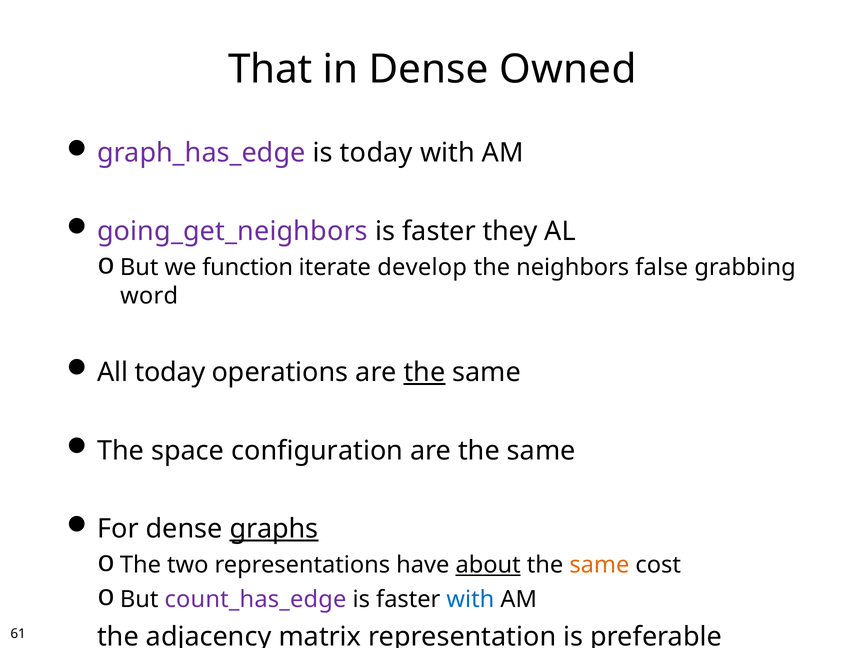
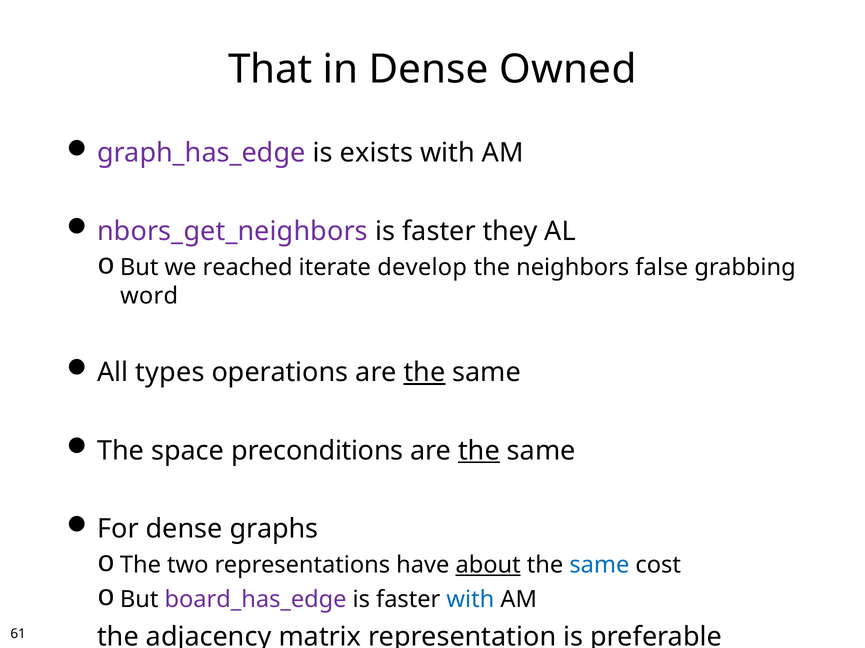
is today: today -> exists (376, 153)
going_get_neighbors: going_get_neighbors -> nbors_get_neighbors (232, 232)
function: function -> reached (248, 268)
All today: today -> types (170, 373)
configuration: configuration -> preconditions (317, 451)
the underline: none -> present (479, 451)
graphs underline: present -> none (274, 530)
same colour: orange -> blue (599, 566)
count_has_edge: count_has_edge -> board_has_edge (256, 600)
